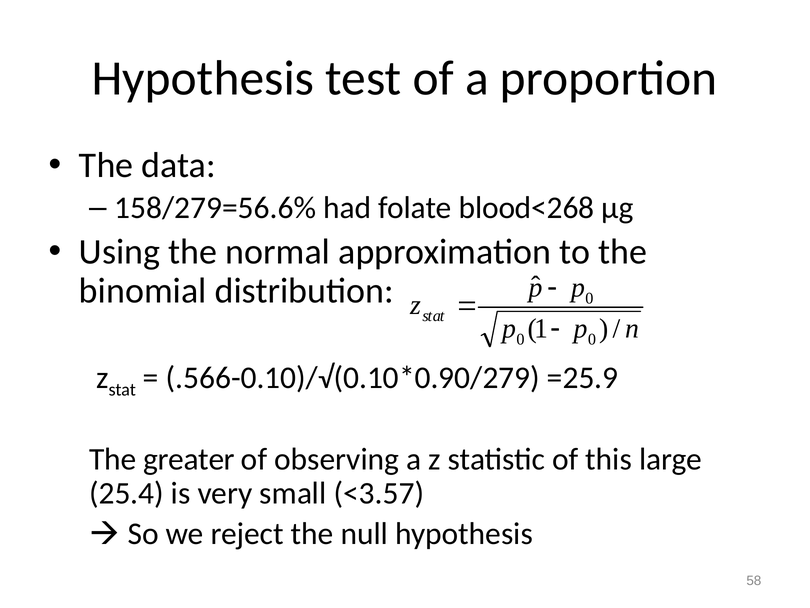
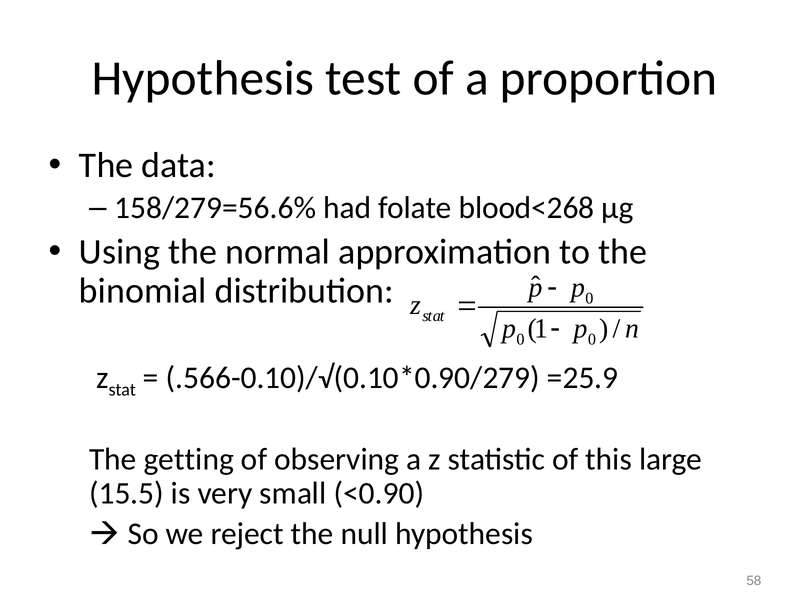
greater: greater -> getting (189, 459)
25.4: 25.4 -> 15.5 (126, 493)
<3.57: <3.57 -> <0.90 (379, 493)
